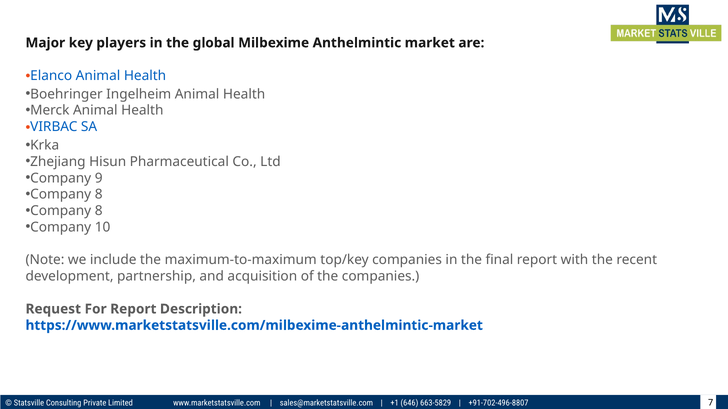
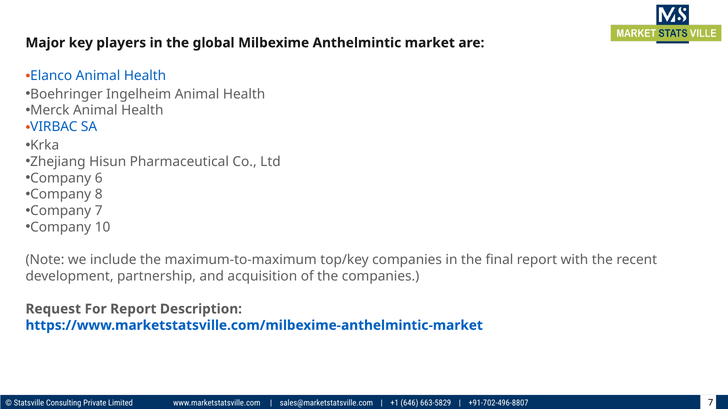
9: 9 -> 6 (99, 178)
8: 8 -> 7 (99, 211)
